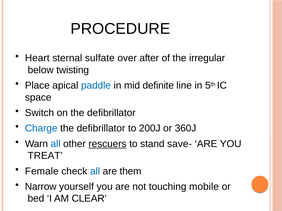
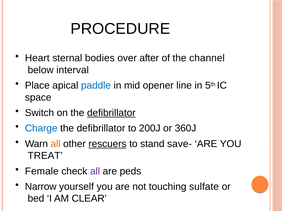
sulfate: sulfate -> bodies (100, 58)
irregular: irregular -> channel (207, 58)
twisting: twisting -> interval (73, 70)
definite: definite -> opener (158, 86)
defibrillator underline: none -> present (111, 113)
all colour: blue -> orange (56, 144)
all colour: blue -> purple (95, 172)
them: them -> peds (130, 172)
mobile: mobile -> sulfate (204, 187)
